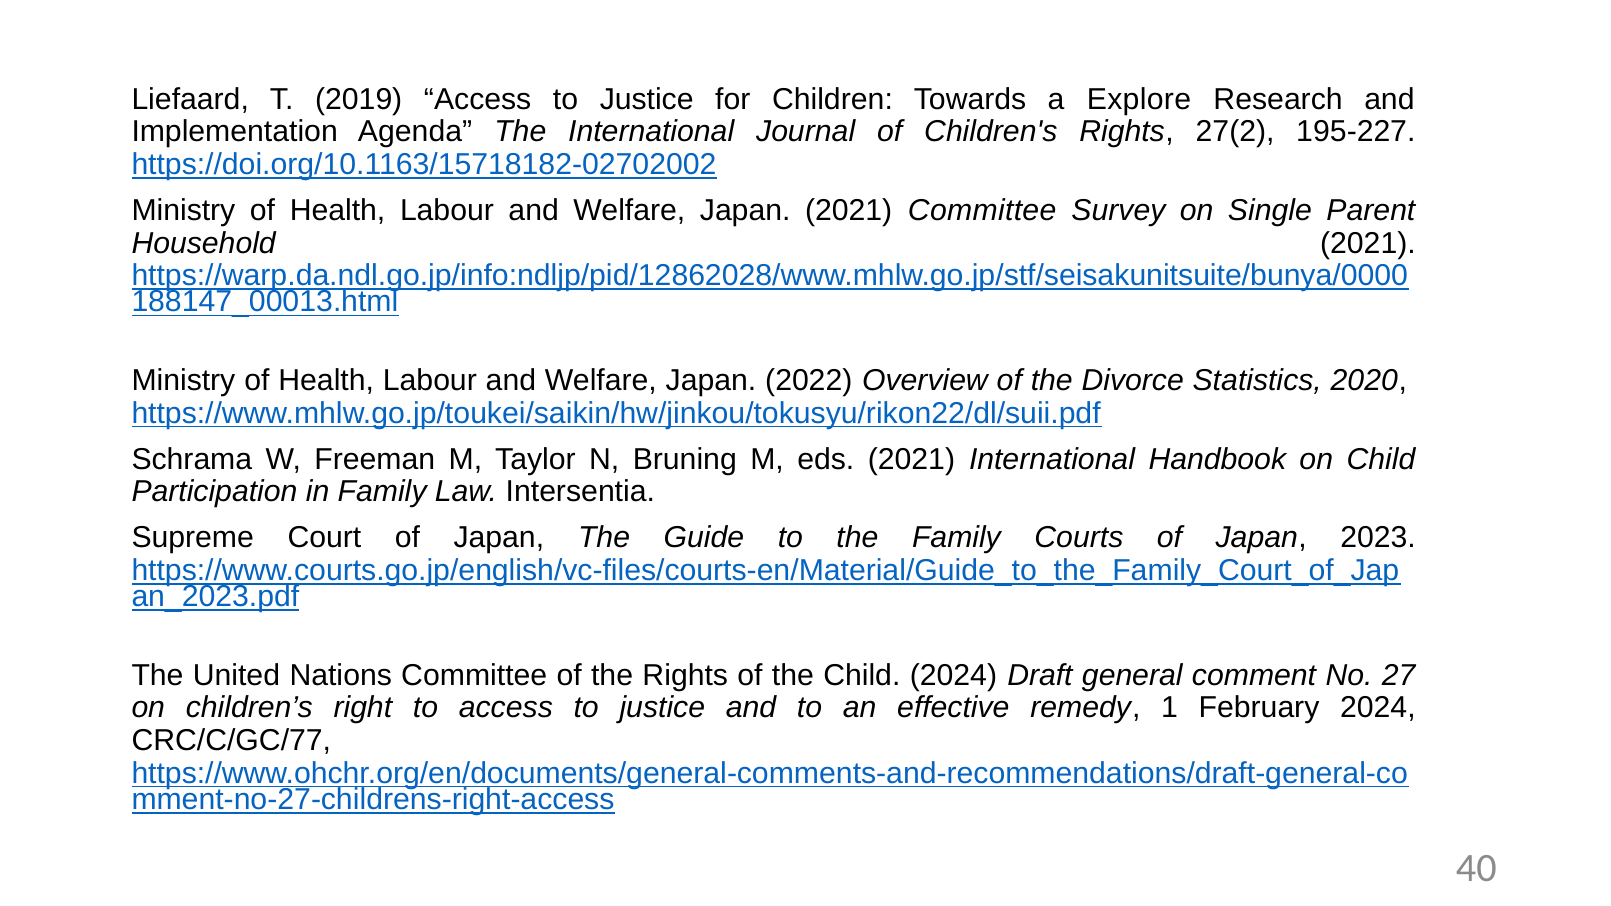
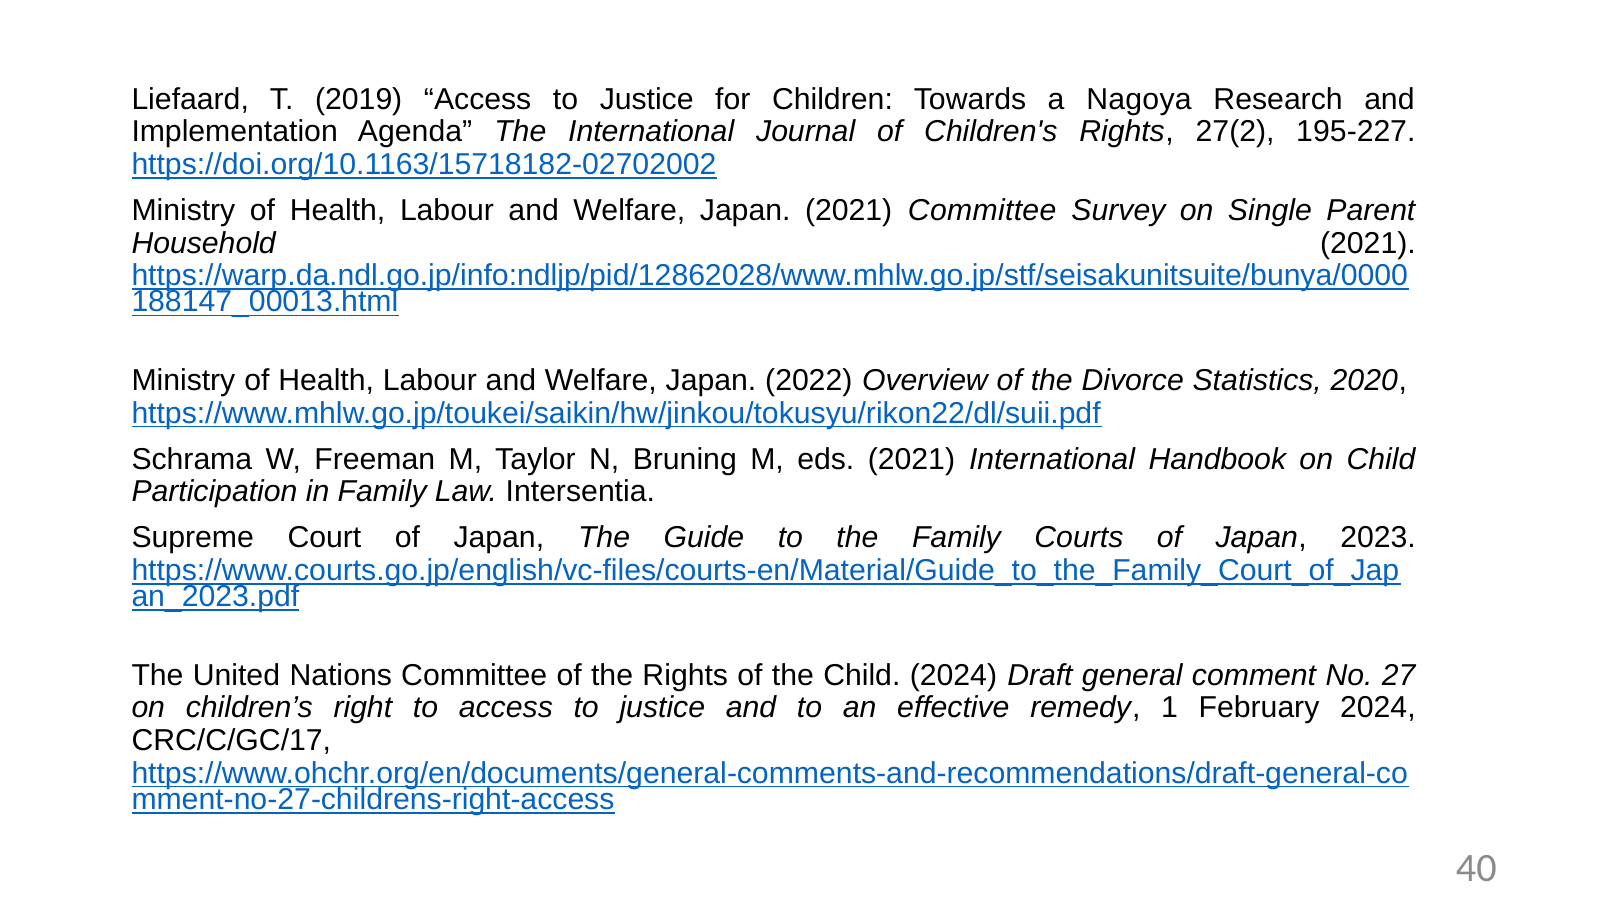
Explore: Explore -> Nagoya (1139, 99)
CRC/C/GC/77: CRC/C/GC/77 -> CRC/C/GC/17 (231, 741)
